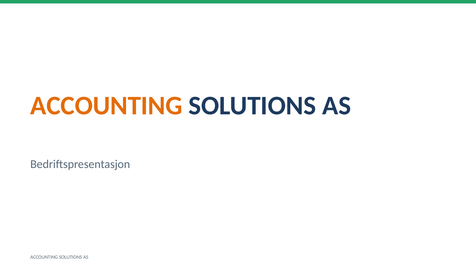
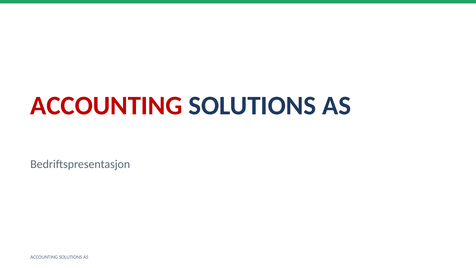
ACCOUNTING colour: orange -> red (106, 106)
